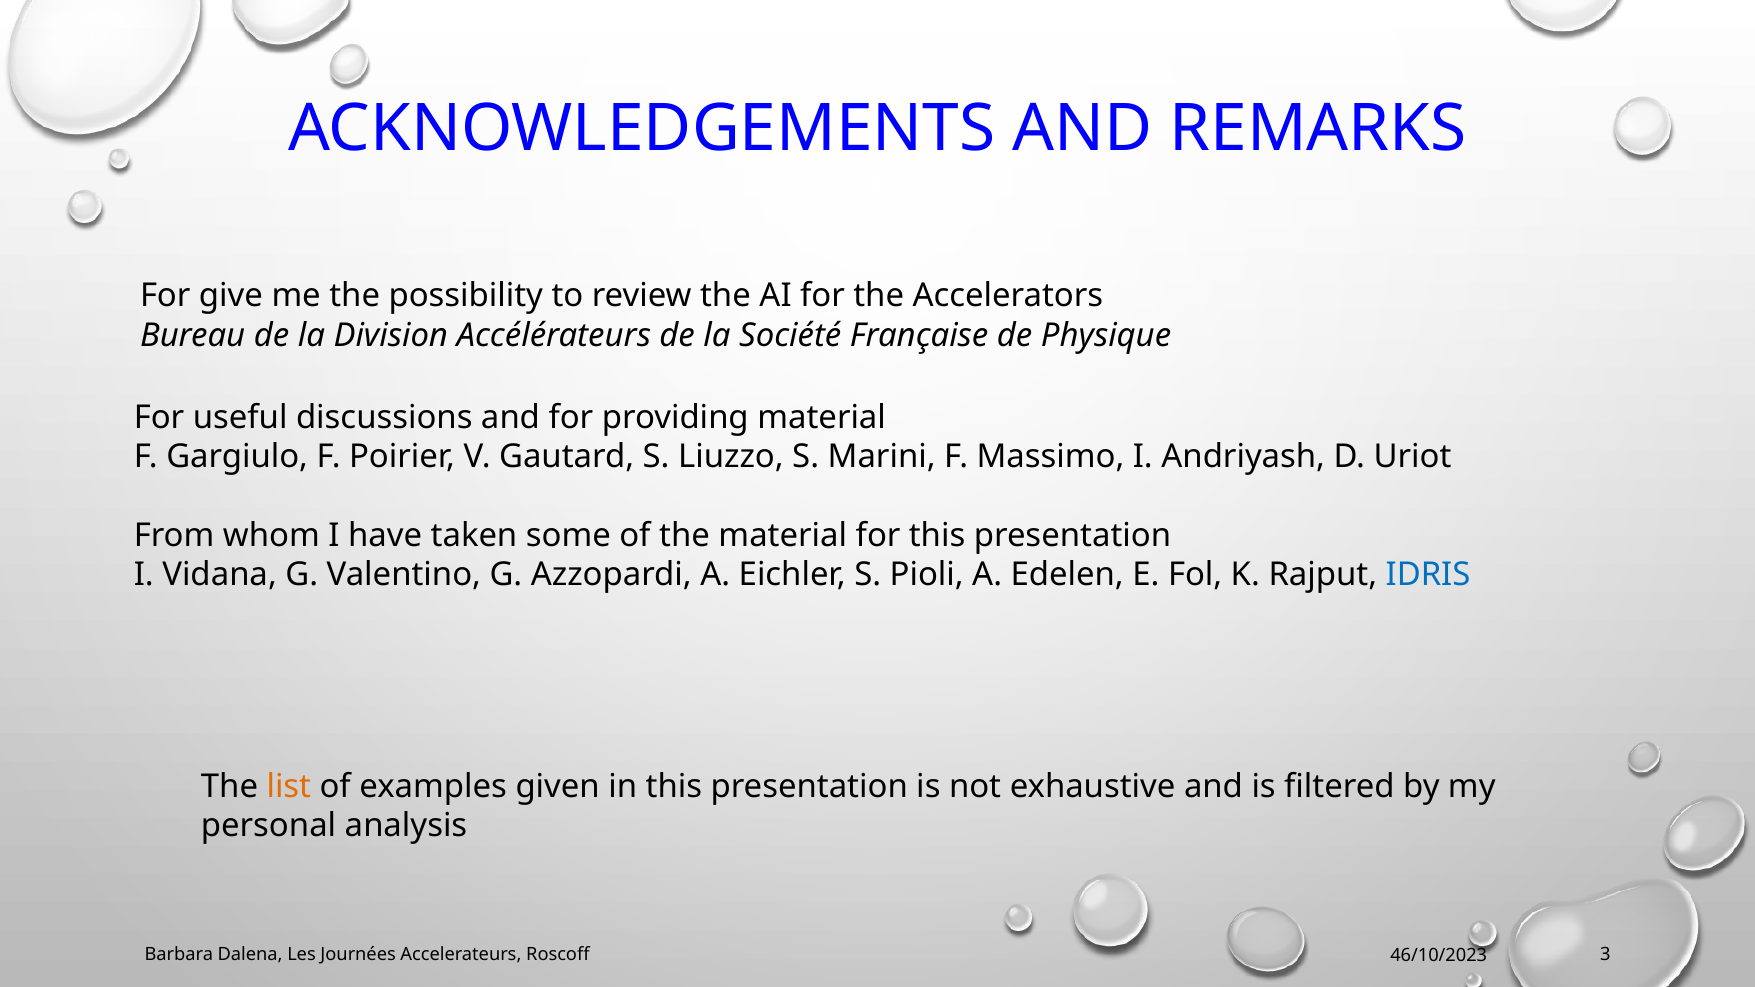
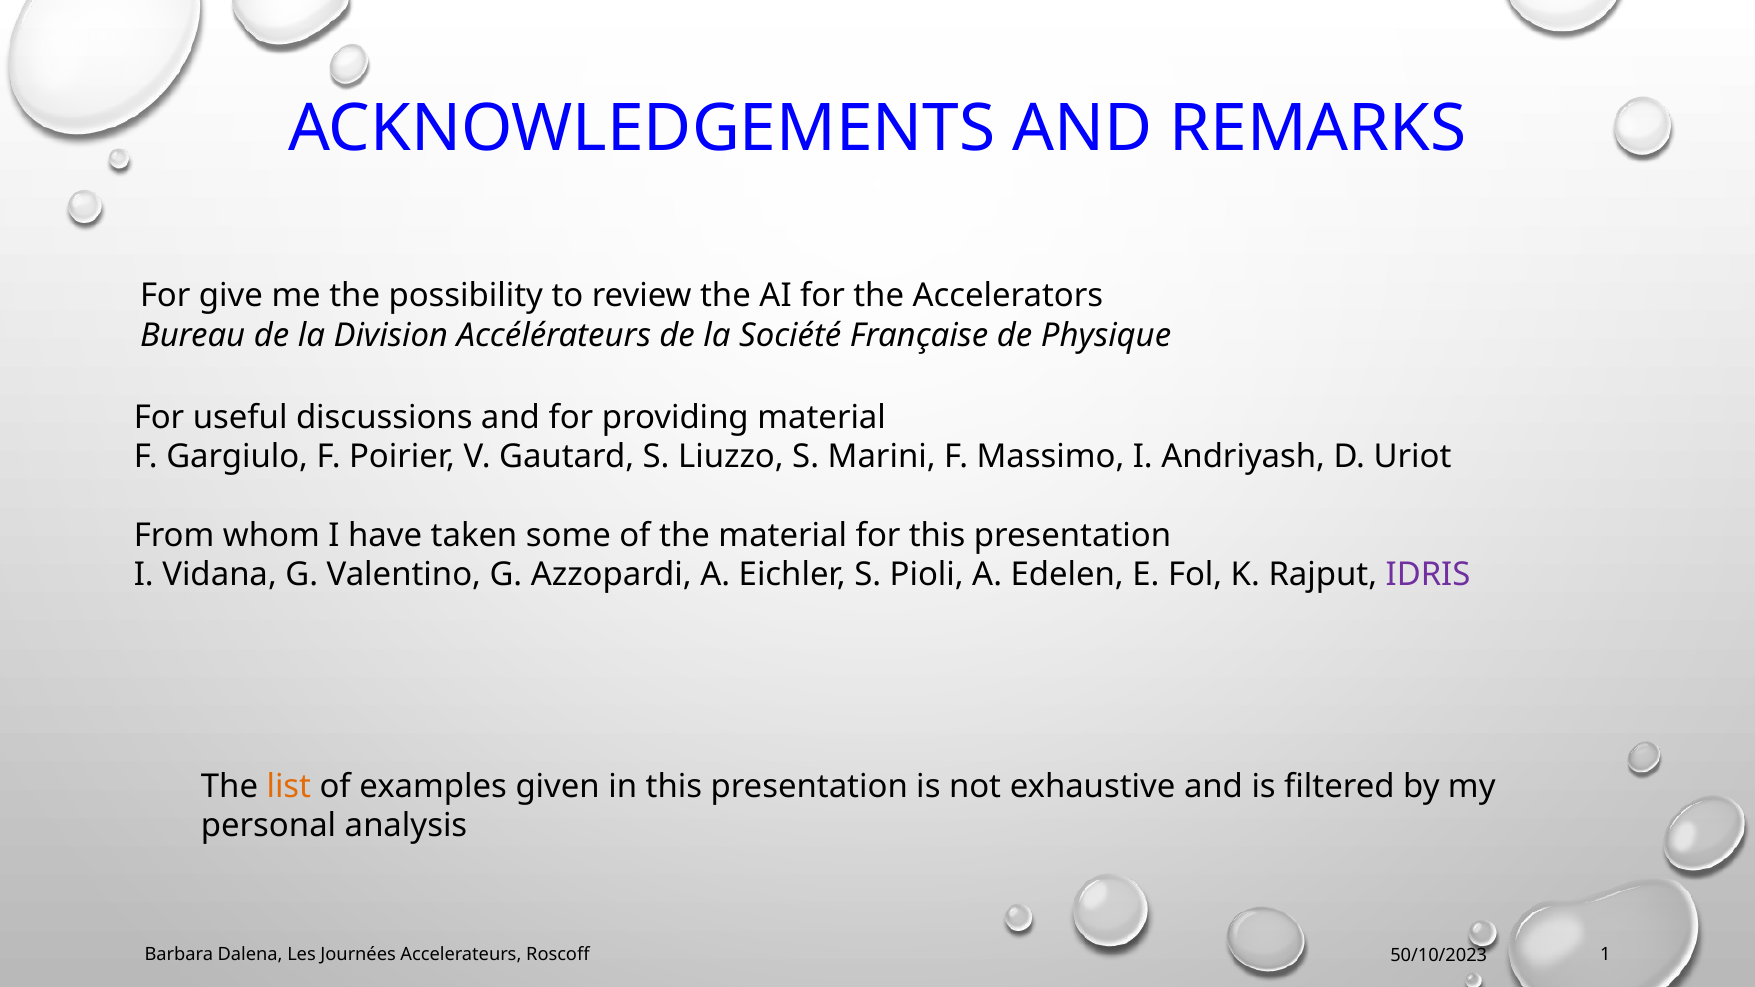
IDRIS colour: blue -> purple (1428, 575)
3: 3 -> 1 (1605, 954)
46/10/2023: 46/10/2023 -> 50/10/2023 (1439, 956)
